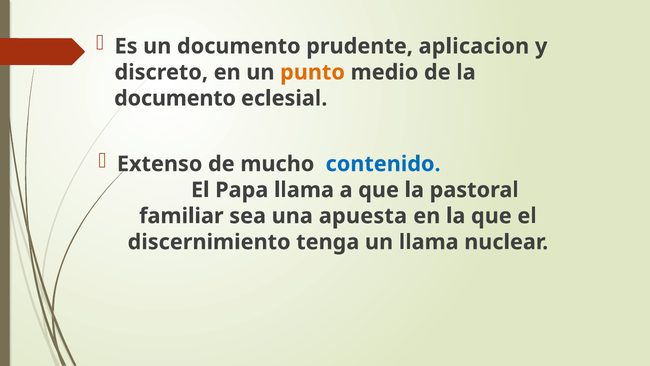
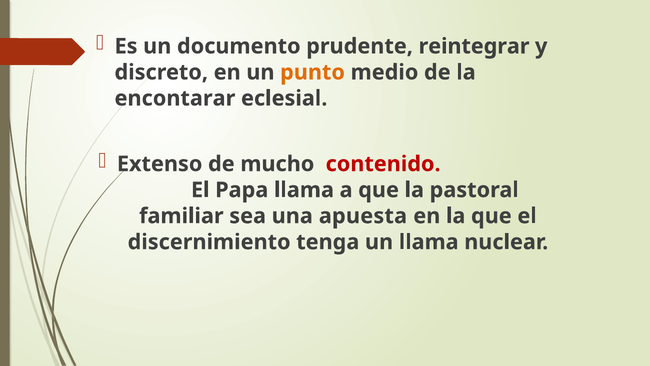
aplicacion: aplicacion -> reintegrar (474, 46)
documento: documento -> encontarar (175, 98)
contenido colour: blue -> red (383, 164)
